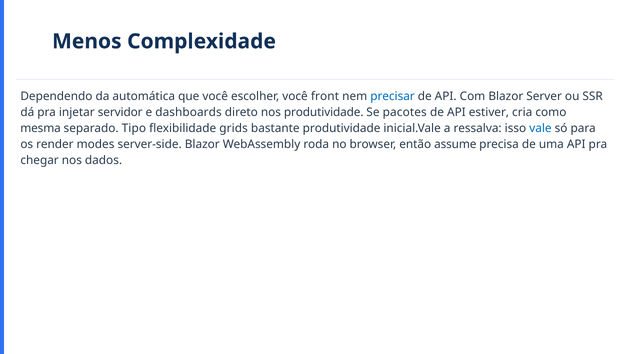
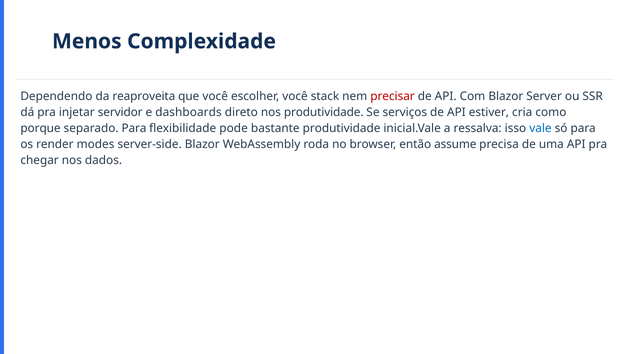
automática: automática -> reaproveita (144, 96)
front: front -> stack (325, 96)
precisar colour: blue -> red (393, 96)
pacotes: pacotes -> serviços (405, 112)
mesma: mesma -> porque (41, 128)
separado Tipo: Tipo -> Para (134, 128)
grids: grids -> pode (234, 128)
